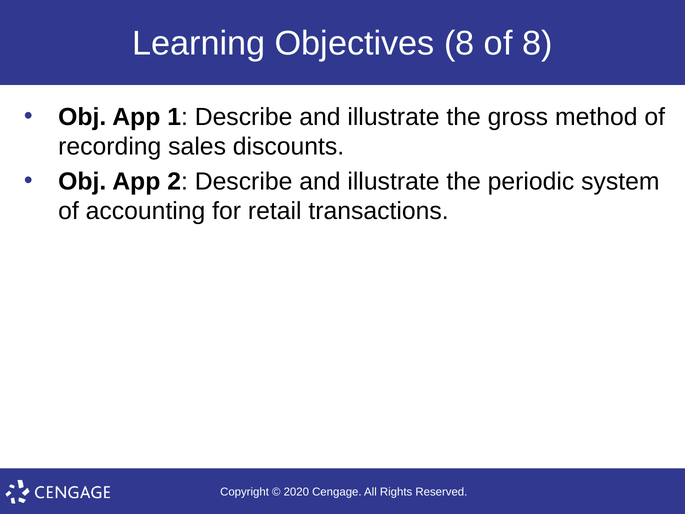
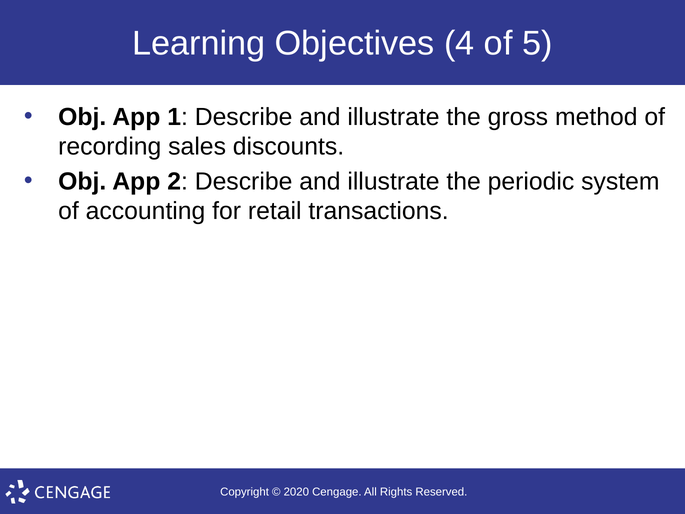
Objectives 8: 8 -> 4 (459, 43)
of 8: 8 -> 5 (537, 43)
